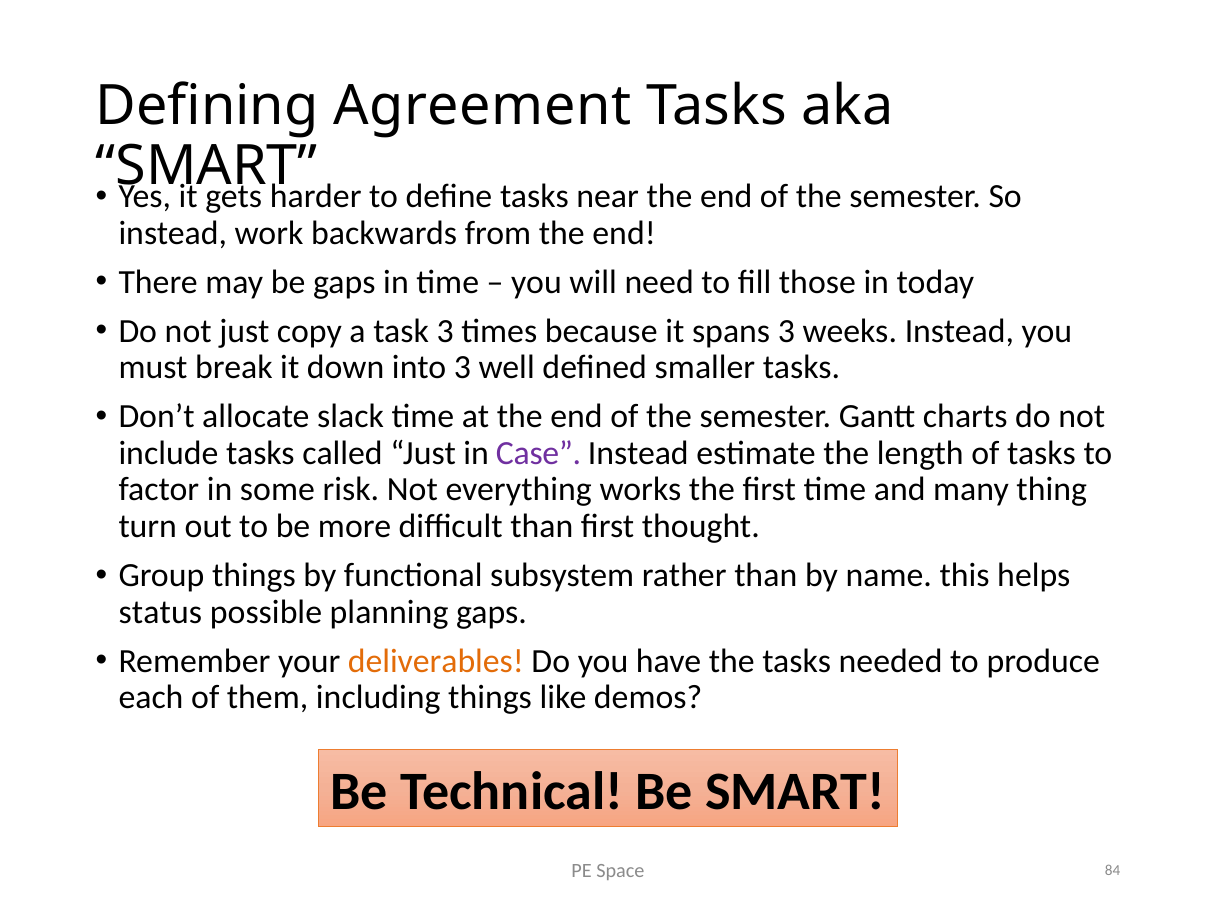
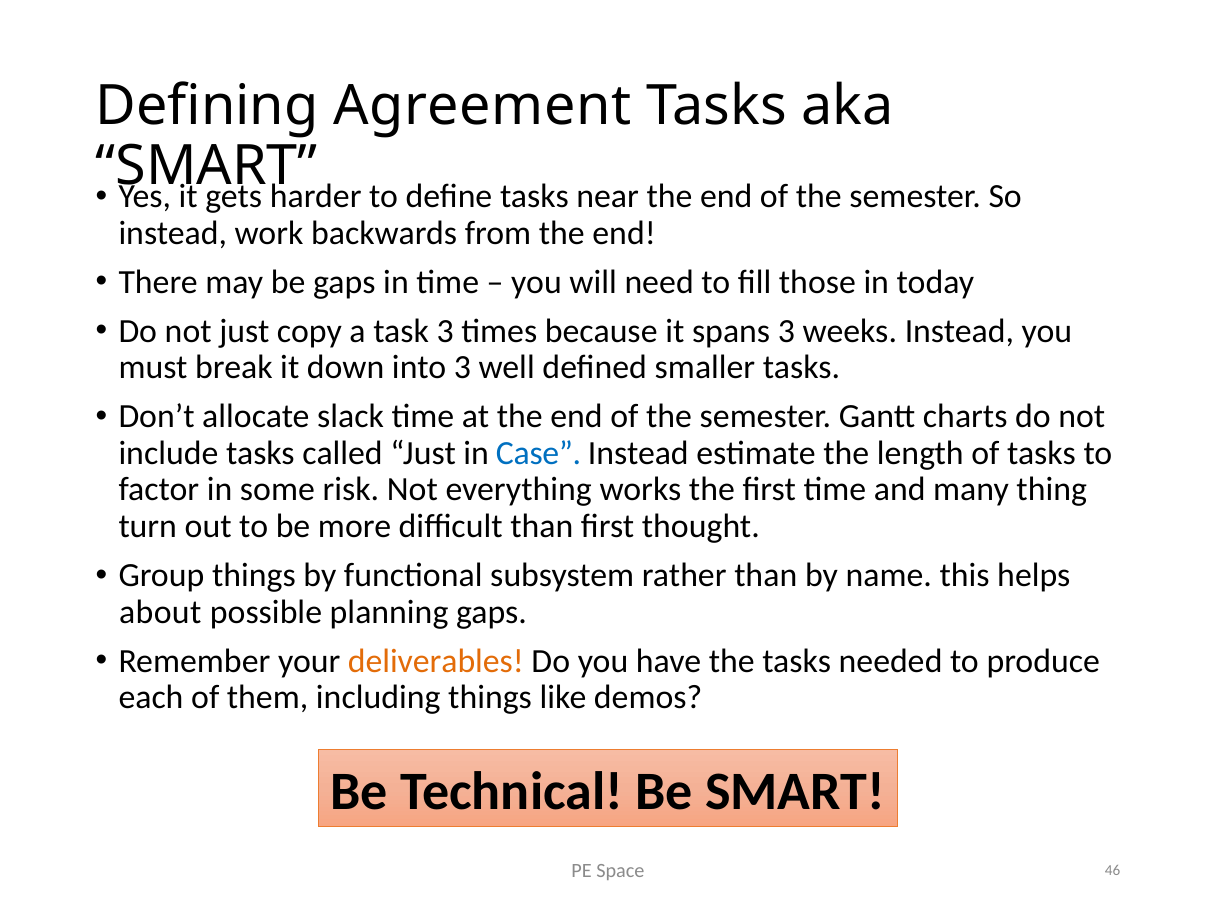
Case colour: purple -> blue (539, 453)
status: status -> about (160, 612)
84: 84 -> 46 (1113, 871)
